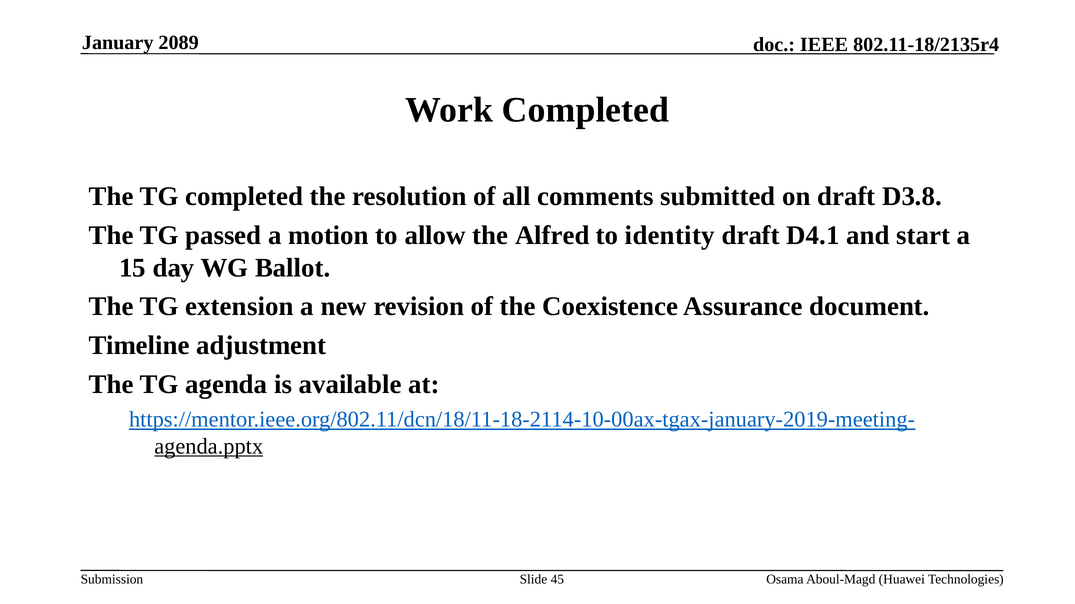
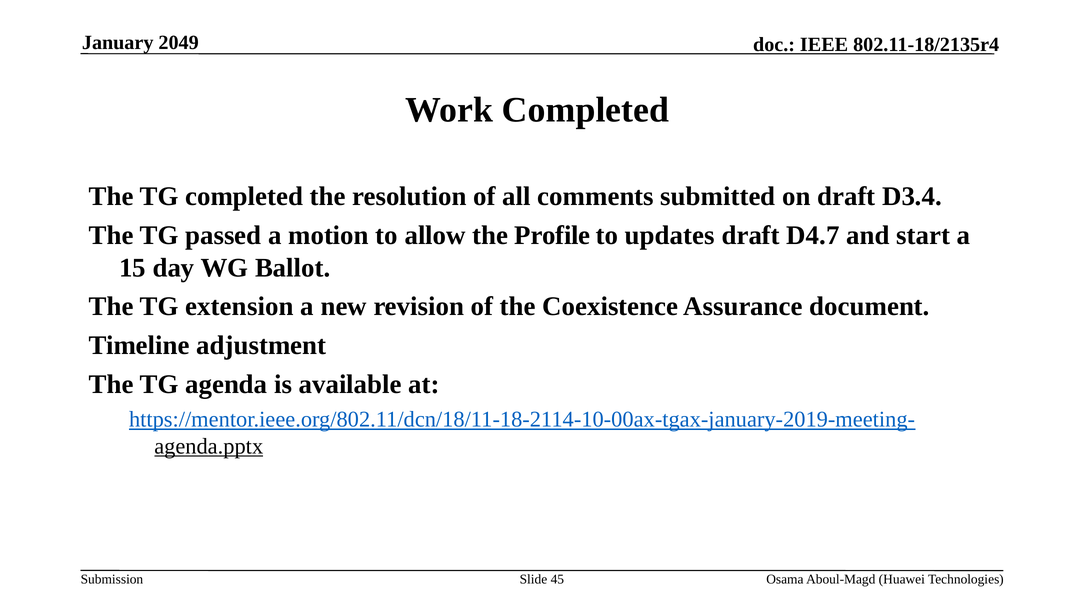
2089: 2089 -> 2049 (179, 43)
D3.8: D3.8 -> D3.4 (912, 197)
Alfred: Alfred -> Profile (552, 236)
identity: identity -> updates (670, 236)
D4.1: D4.1 -> D4.7 (813, 236)
